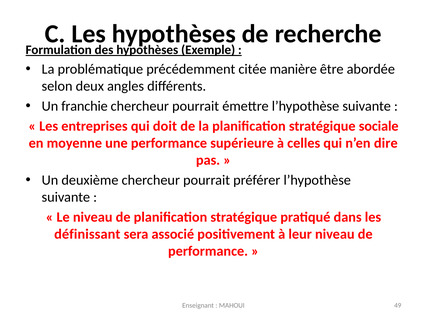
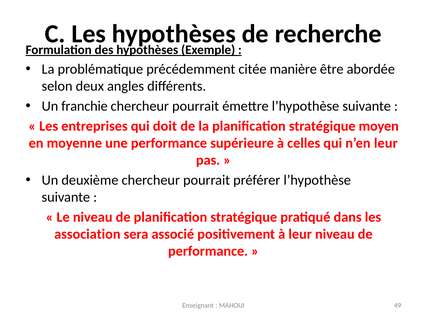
sociale: sociale -> moyen (379, 126)
n’en dire: dire -> leur (386, 143)
définissant: définissant -> association (87, 234)
